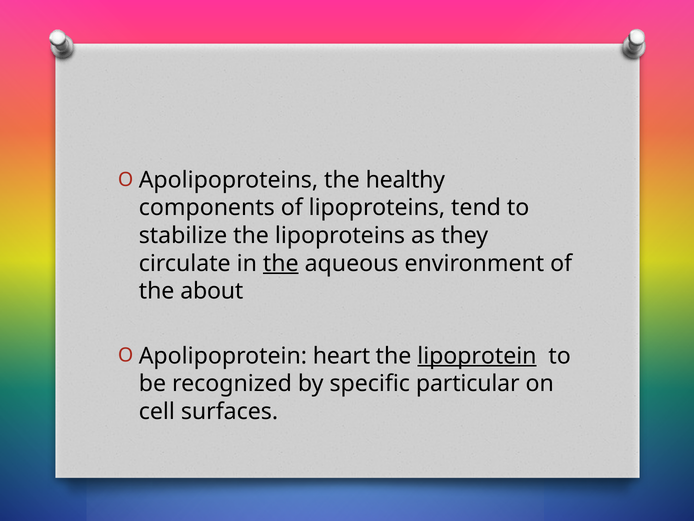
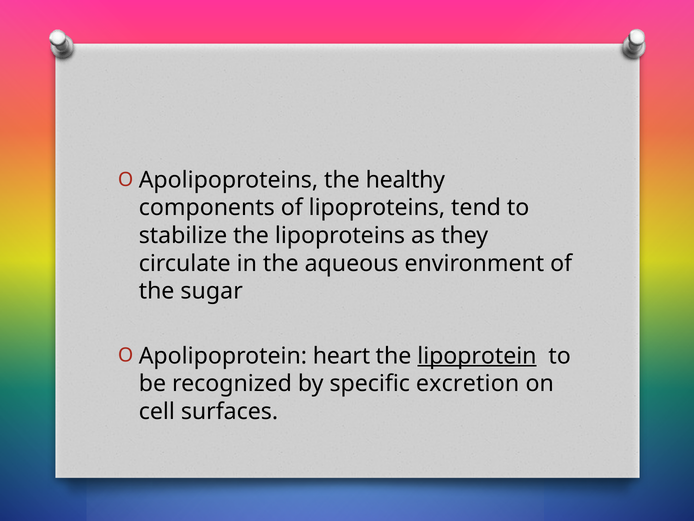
the underline: present -> none (281, 263)
about: about -> sugar (212, 291)
particular: particular -> excretion (468, 383)
